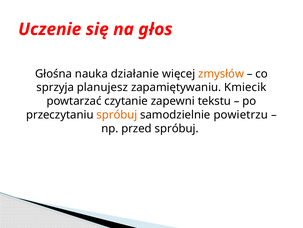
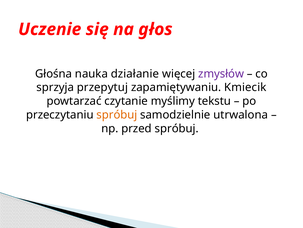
zmysłów colour: orange -> purple (221, 74)
planujesz: planujesz -> przepytuj (102, 87)
zapewni: zapewni -> myślimy (173, 101)
powietrzu: powietrzu -> utrwalona (241, 114)
